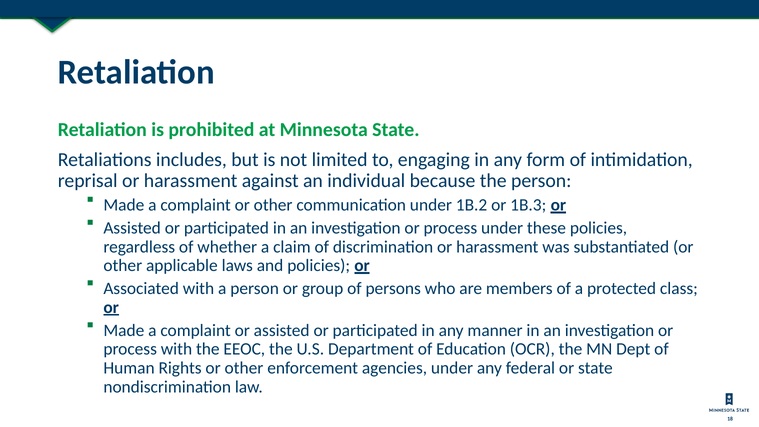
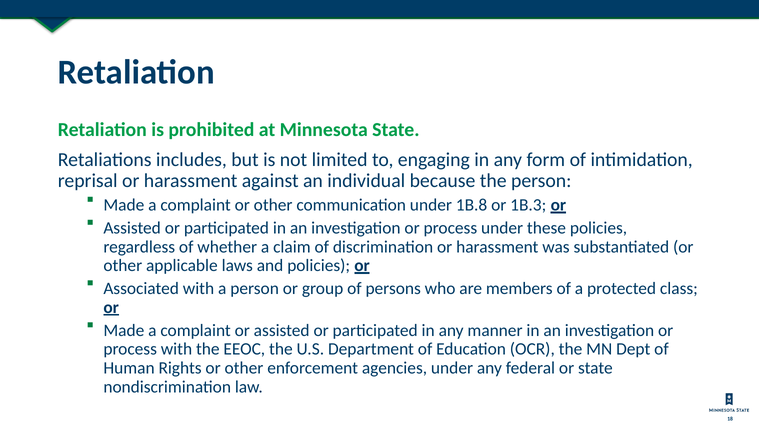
1B.2: 1B.2 -> 1B.8 (472, 205)
